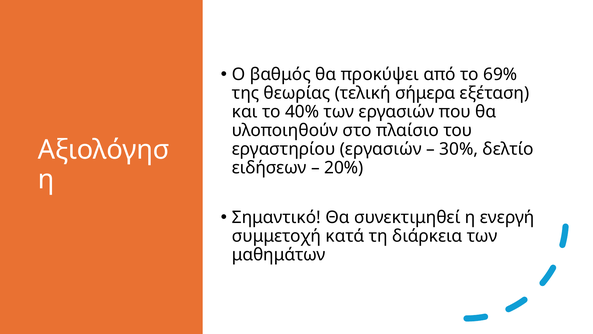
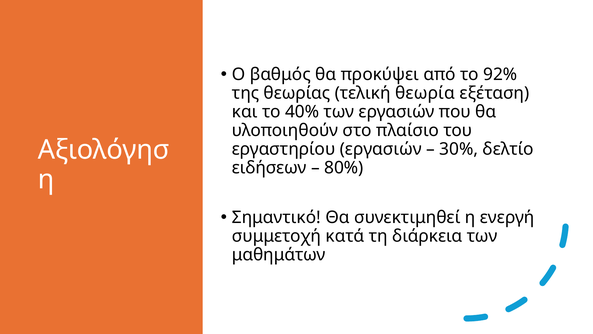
69%: 69% -> 92% (500, 74)
σήμερα: σήμερα -> θεωρία (425, 93)
20%: 20% -> 80% (344, 168)
